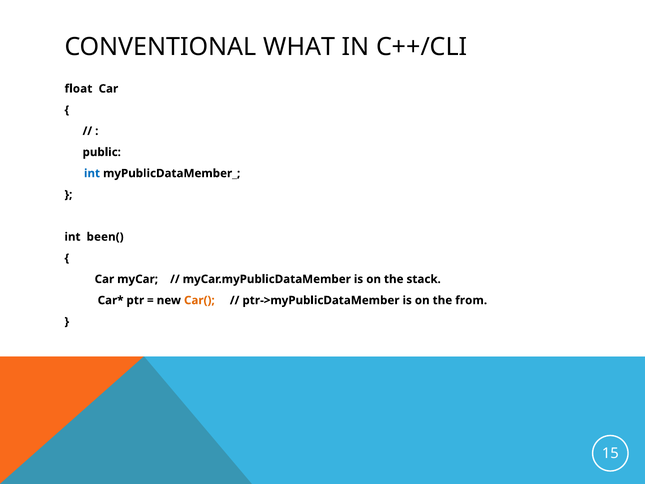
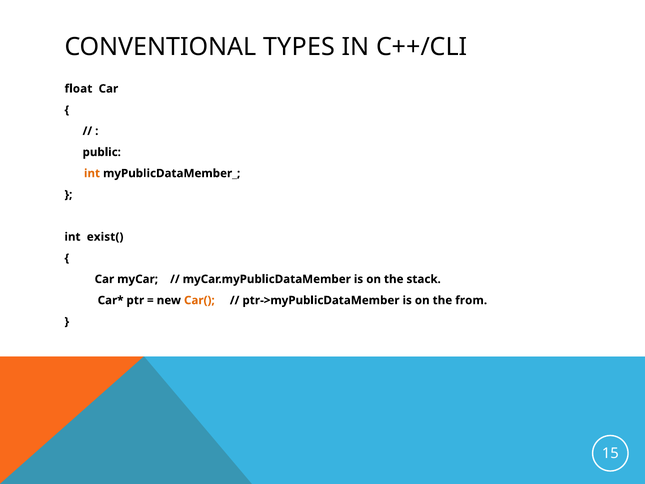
WHAT: WHAT -> TYPES (299, 47)
int colour: blue -> orange (92, 173)
been(: been( -> exist( (105, 237)
